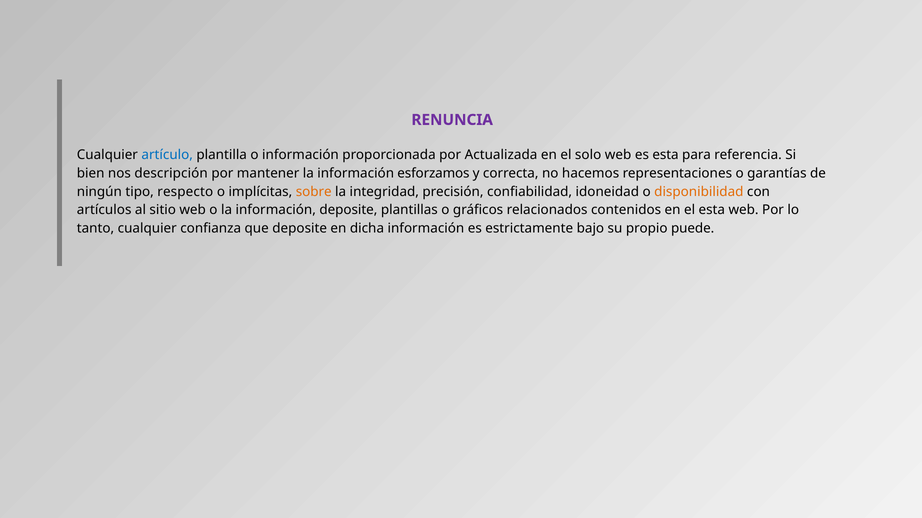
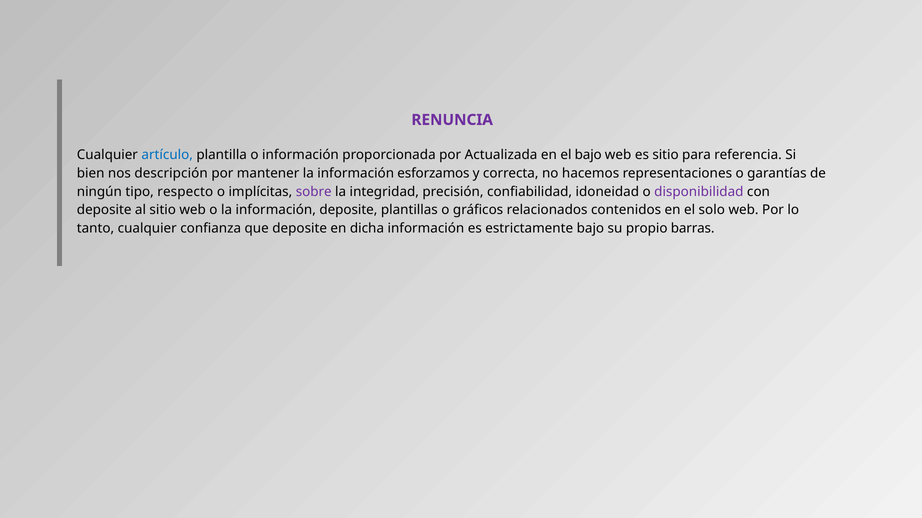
el solo: solo -> bajo (588, 155)
es esta: esta -> sitio (666, 155)
sobre colour: orange -> purple (314, 192)
disponibilidad colour: orange -> purple (699, 192)
artículos: artículos -> deposite (104, 210)
el esta: esta -> solo (712, 210)
puede: puede -> barras (693, 228)
